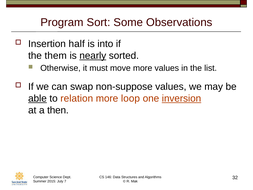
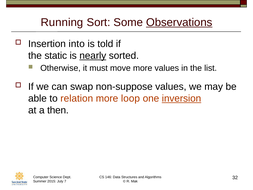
Program: Program -> Running (62, 22)
Observations underline: none -> present (179, 22)
half: half -> into (77, 44)
into: into -> told (105, 44)
them: them -> static (56, 56)
able underline: present -> none (37, 98)
